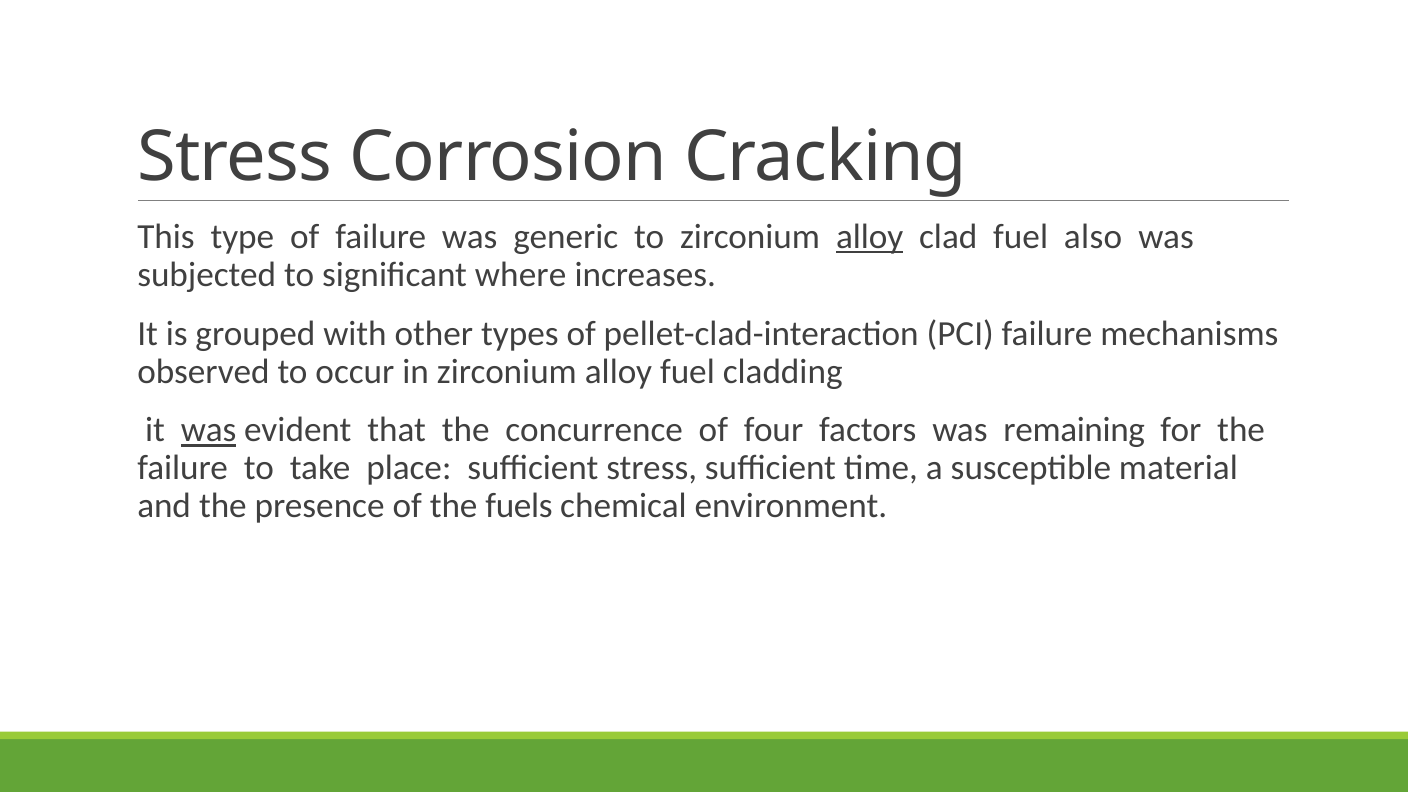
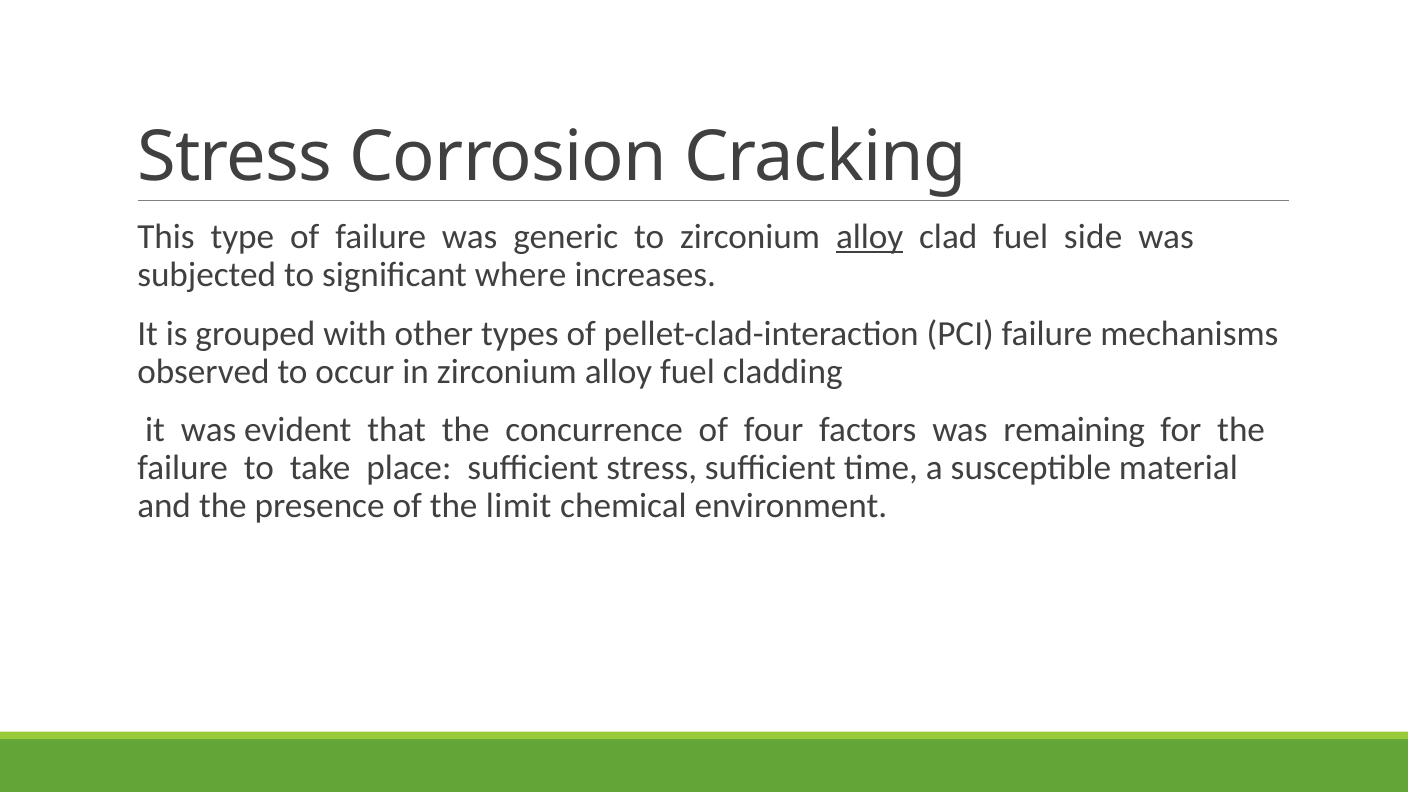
also: also -> side (1093, 237)
was underline: present -> none (209, 430)
fuels: fuels -> limit (519, 506)
